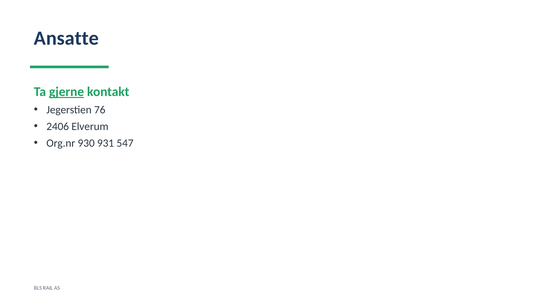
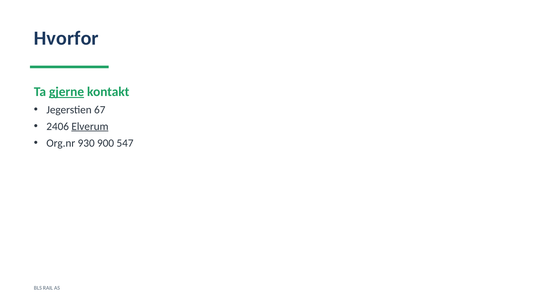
Ansatte: Ansatte -> Hvorfor (66, 38)
76: 76 -> 67 (100, 110)
Elverum underline: none -> present (90, 126)
931: 931 -> 900 (106, 143)
